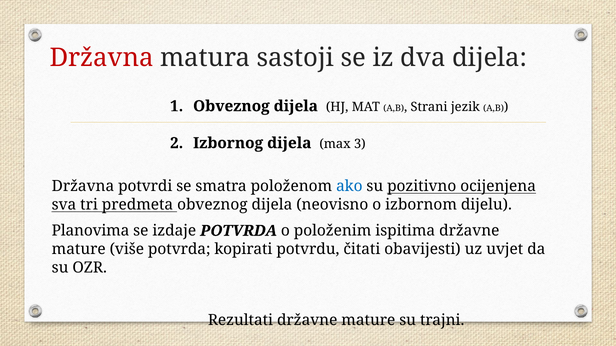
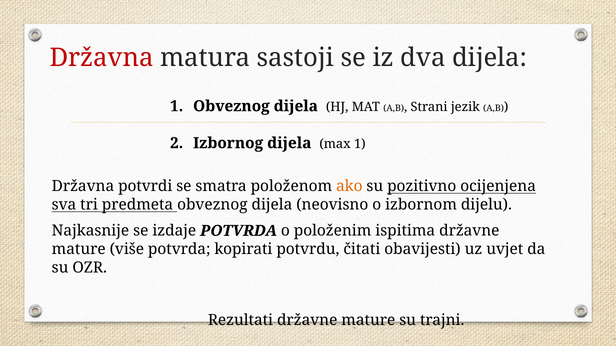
max 3: 3 -> 1 (360, 144)
ako colour: blue -> orange (349, 186)
Planovima: Planovima -> Najkasnije (90, 231)
